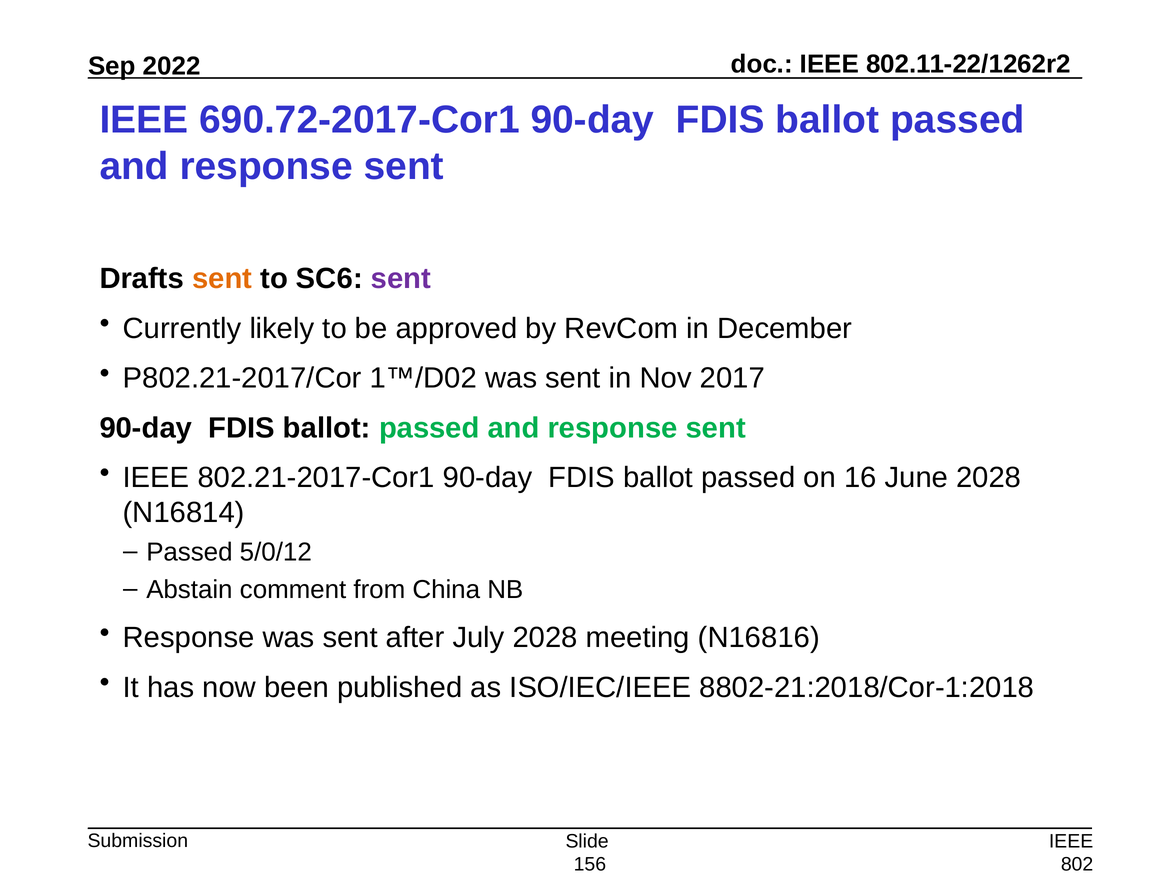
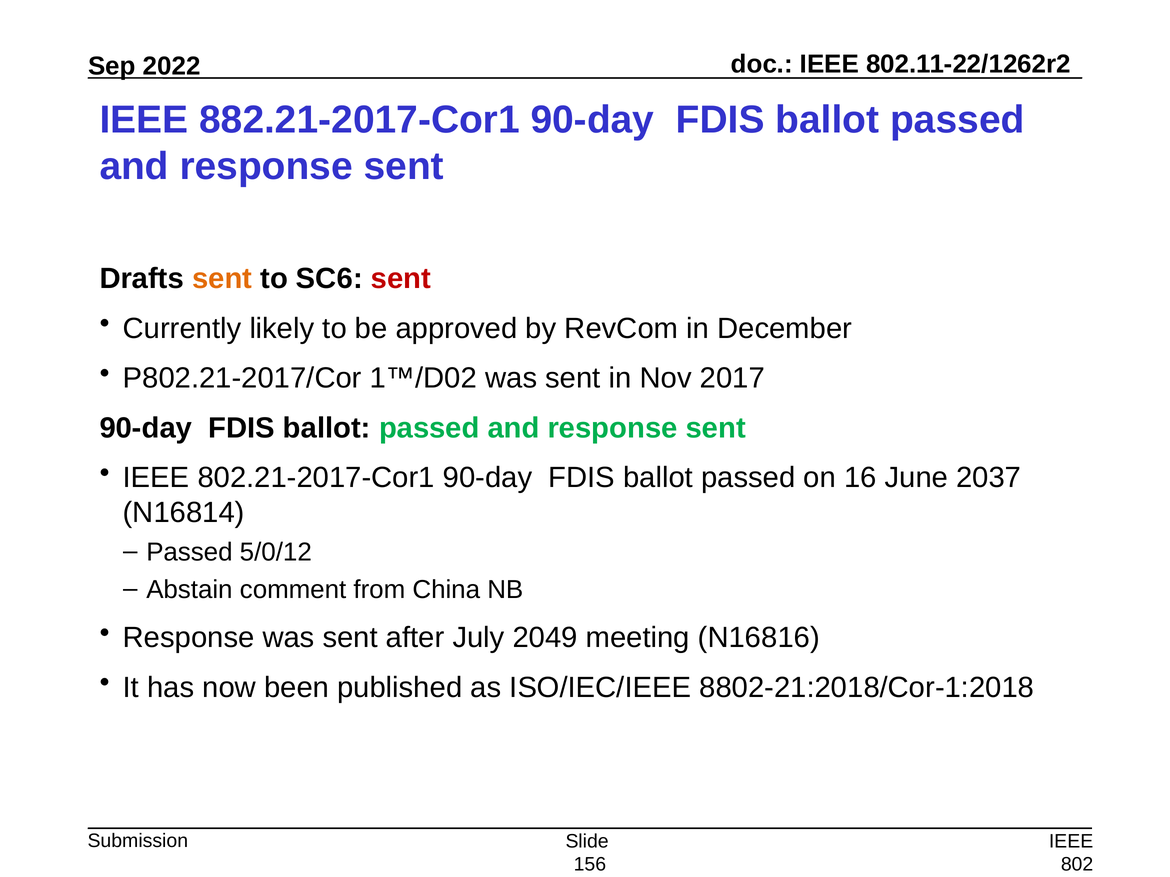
690.72-2017-Cor1: 690.72-2017-Cor1 -> 882.21-2017-Cor1 (360, 120)
sent colour: purple -> red (401, 279)
June 2028: 2028 -> 2037 (989, 478)
July 2028: 2028 -> 2049 (545, 638)
